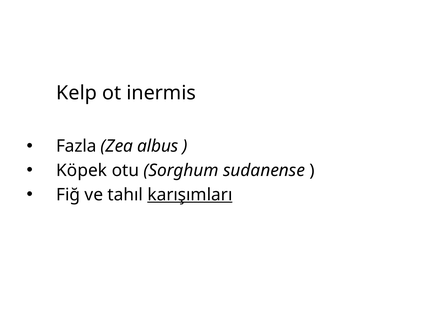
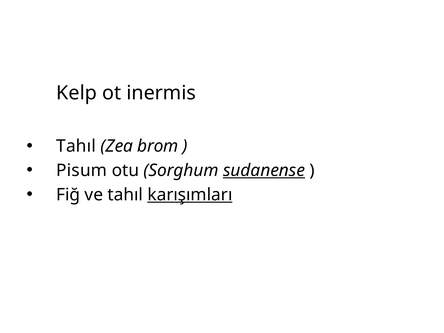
Fazla: Fazla -> Tahıl (76, 146)
albus: albus -> brom (158, 146)
Köpek: Köpek -> Pisum (82, 170)
sudanense underline: none -> present (264, 170)
